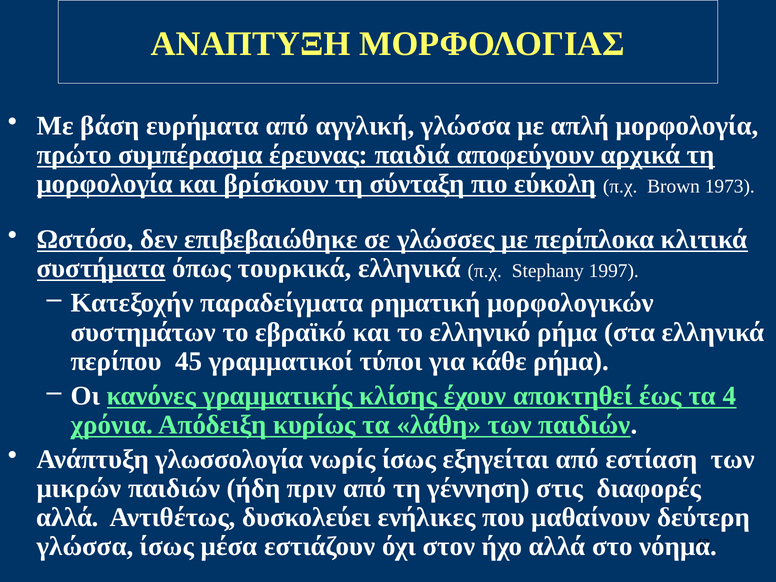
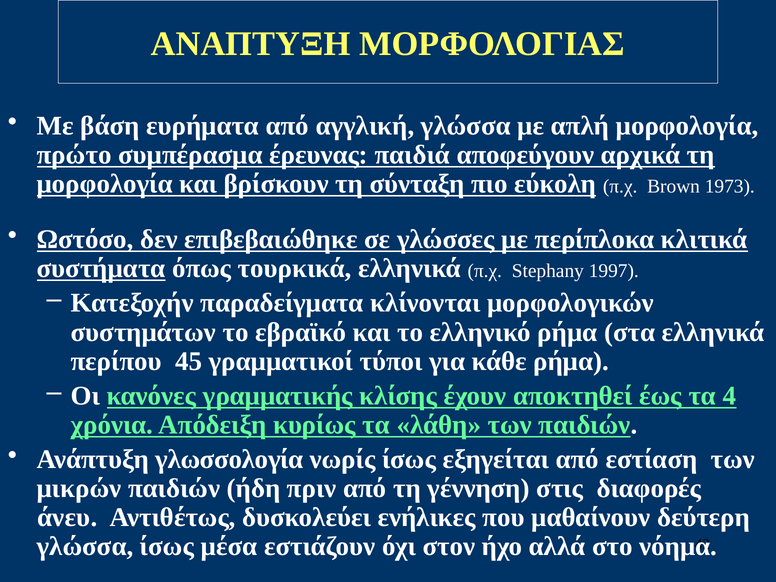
ρηματική: ρηματική -> κλίνονται (425, 303)
αλλά: αλλά -> άνευ (67, 517)
